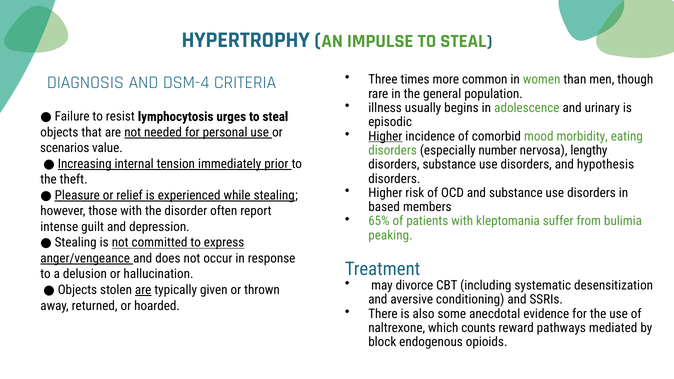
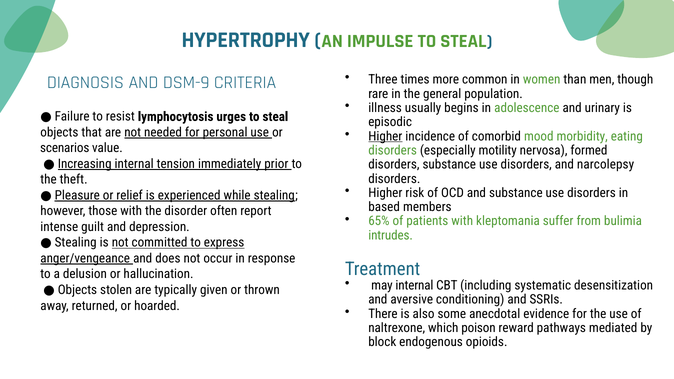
DSM-4: DSM-4 -> DSM-9 (186, 83)
number: number -> motility (498, 150)
lengthy: lengthy -> formed (589, 150)
hypothesis: hypothesis -> narcolepsy (606, 165)
peaking: peaking -> intrudes (391, 235)
may divorce: divorce -> internal (414, 286)
are underline: present -> none (143, 290)
counts: counts -> poison (478, 328)
